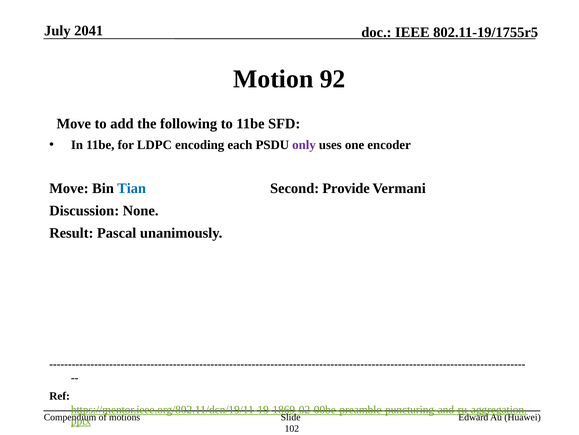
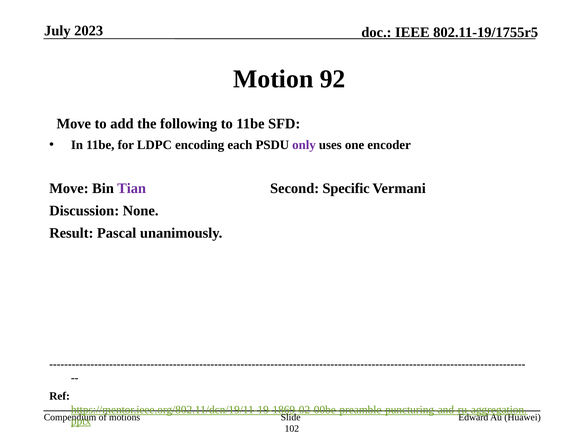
2041: 2041 -> 2023 (89, 31)
Tian colour: blue -> purple (132, 188)
Provide: Provide -> Specific (346, 188)
